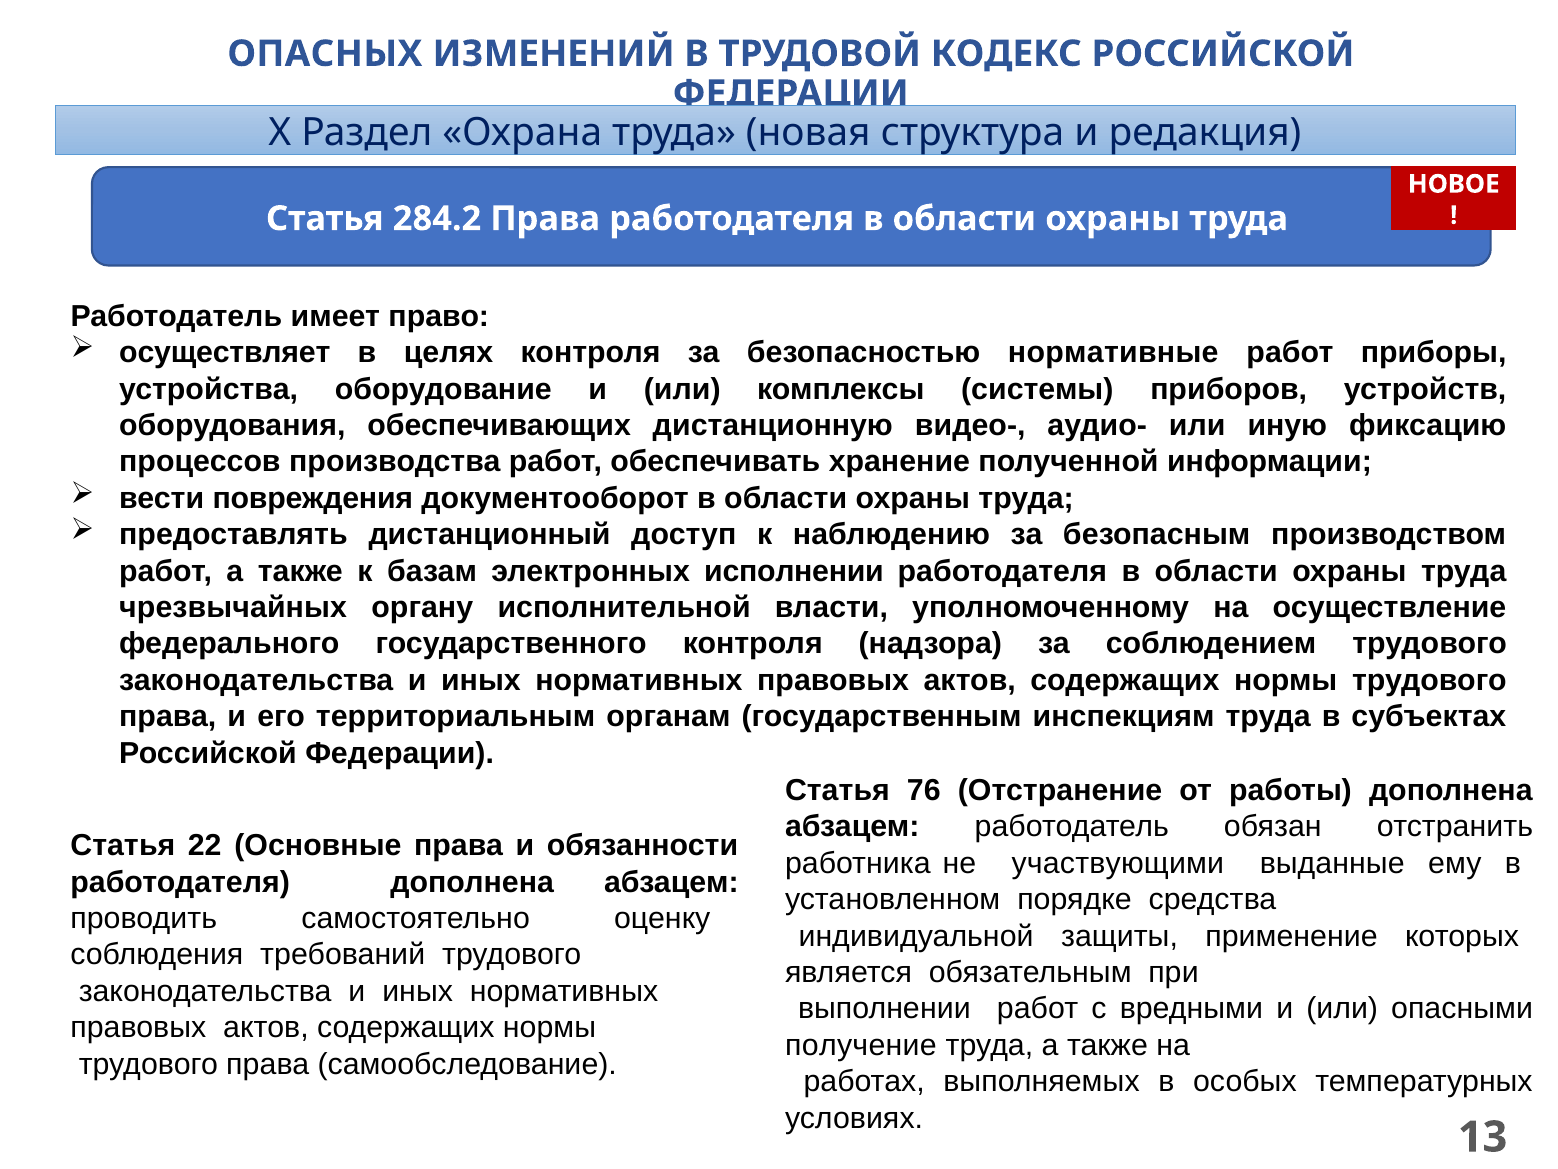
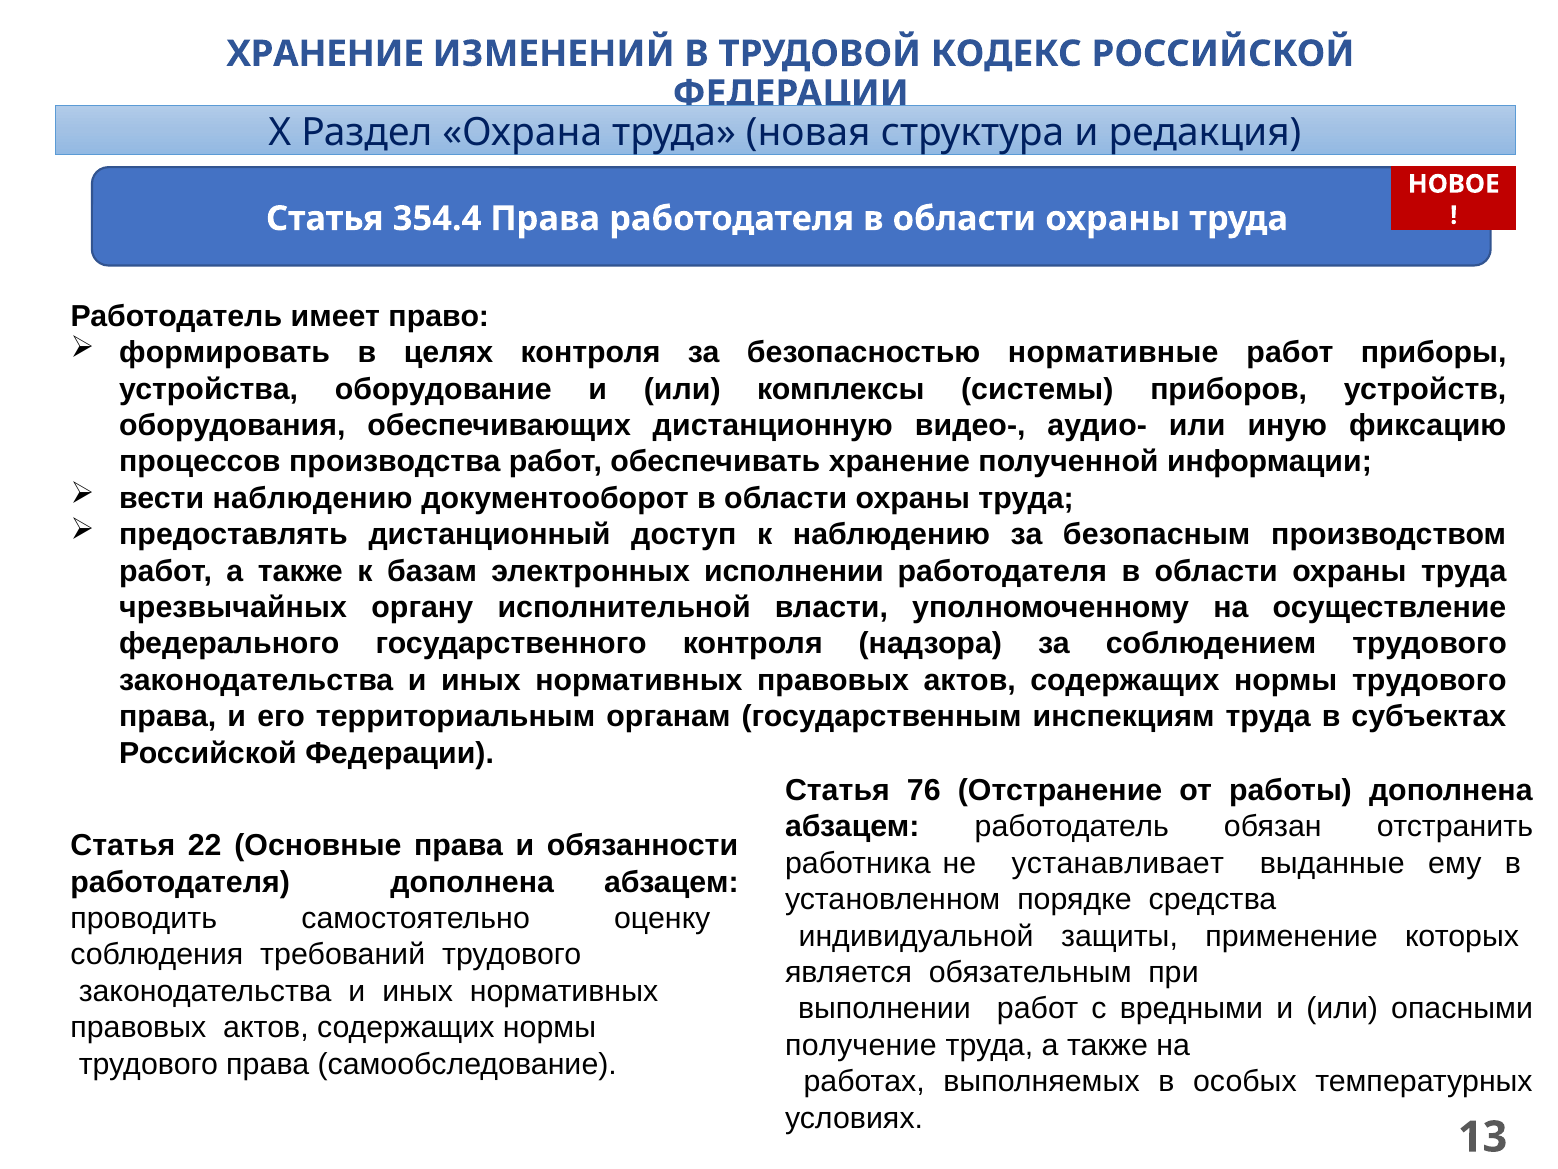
ОПАСНЫХ: ОПАСНЫХ -> ХРАНЕНИЕ (325, 54)
284.2: 284.2 -> 354.4 (437, 219)
осуществляет: осуществляет -> формировать (225, 353)
вести повреждения: повреждения -> наблюдению (313, 498)
участвующими: участвующими -> устанавливает (1118, 863)
